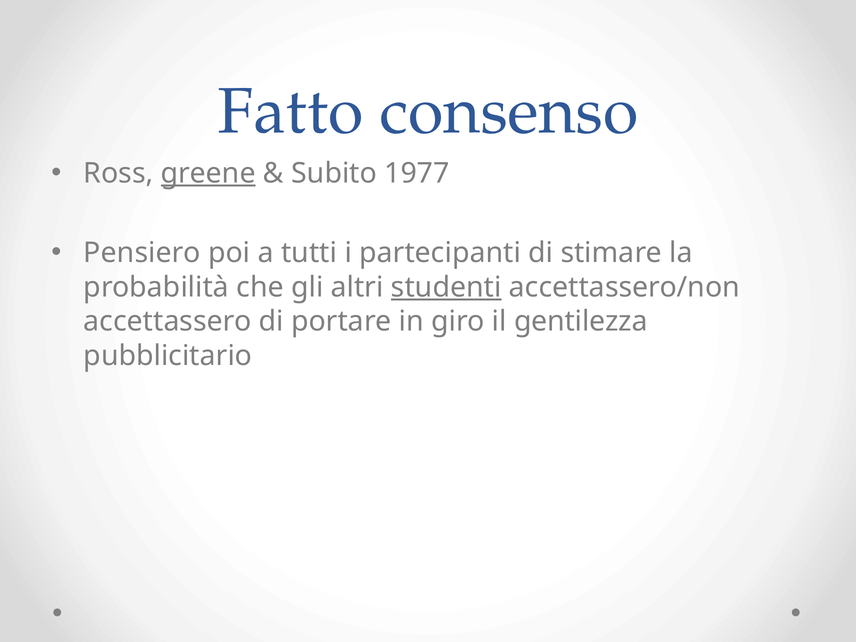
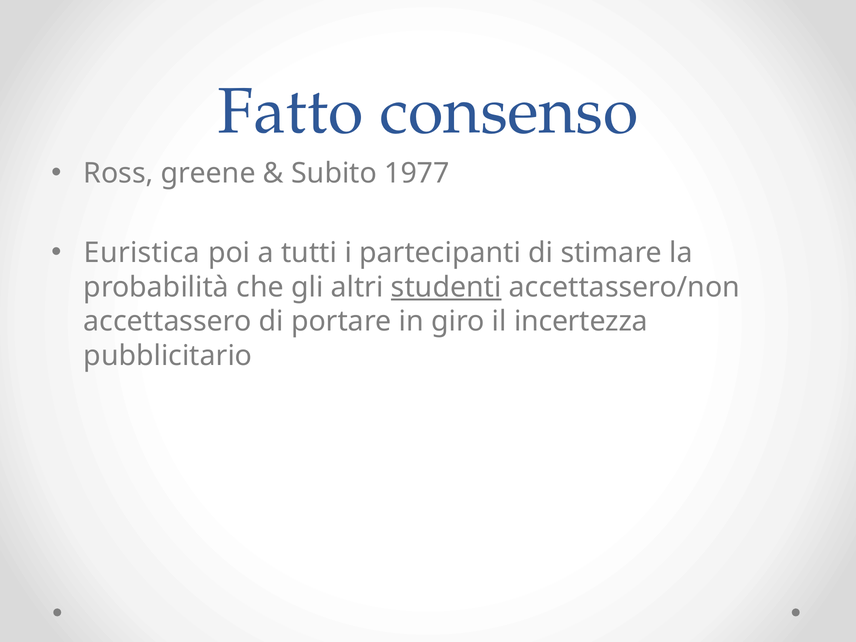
greene underline: present -> none (208, 173)
Pensiero: Pensiero -> Euristica (142, 253)
gentilezza: gentilezza -> incertezza (581, 322)
